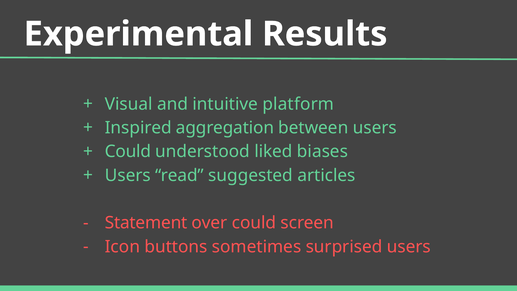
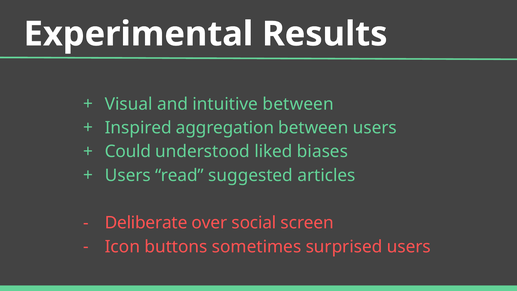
intuitive platform: platform -> between (298, 104)
Statement: Statement -> Deliberate (146, 223)
over could: could -> social (254, 223)
